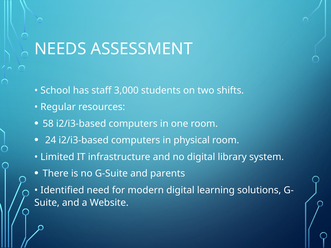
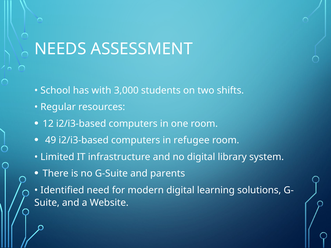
staff: staff -> with (101, 90)
58: 58 -> 12 (48, 124)
24: 24 -> 49 (51, 140)
physical: physical -> refugee (192, 140)
